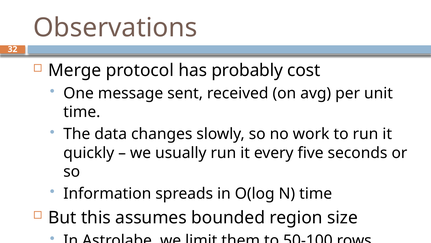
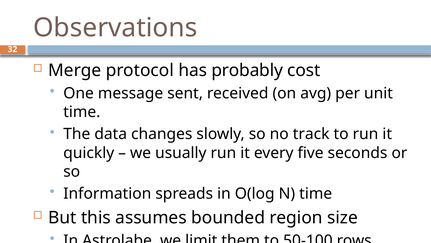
work: work -> track (311, 134)
